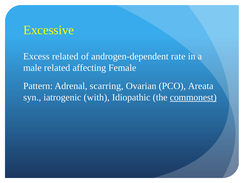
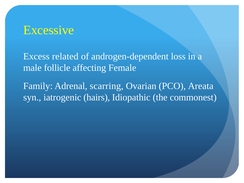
rate: rate -> loss (178, 56)
male related: related -> follicle (57, 68)
Pattern: Pattern -> Family (38, 86)
with: with -> hairs (97, 97)
commonest underline: present -> none (193, 97)
